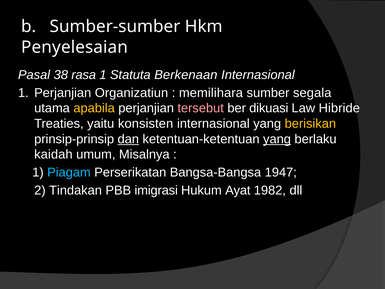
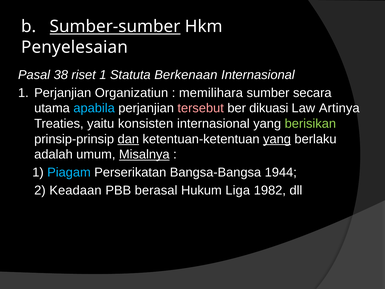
Sumber-sumber underline: none -> present (115, 27)
rasa: rasa -> riset (84, 75)
segala: segala -> secara (312, 93)
apabila colour: yellow -> light blue (94, 108)
Hibride: Hibride -> Artinya (339, 108)
berisikan colour: yellow -> light green (310, 124)
kaidah: kaidah -> adalah (53, 154)
Misalnya underline: none -> present (144, 154)
1947: 1947 -> 1944 (281, 172)
Tindakan: Tindakan -> Keadaan (75, 190)
imigrasi: imigrasi -> berasal (156, 190)
Ayat: Ayat -> Liga (238, 190)
